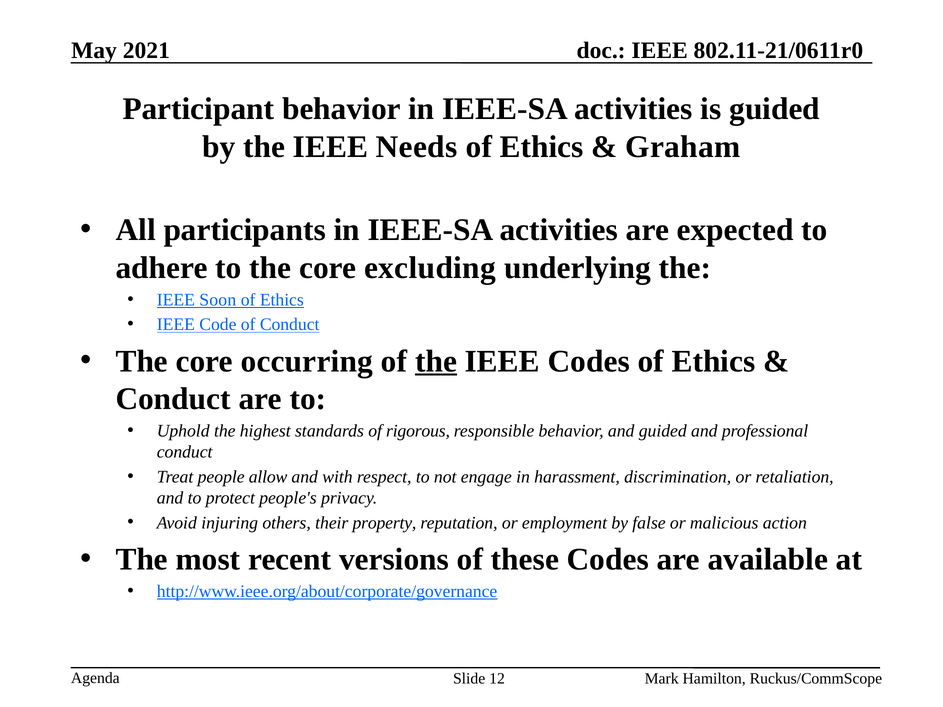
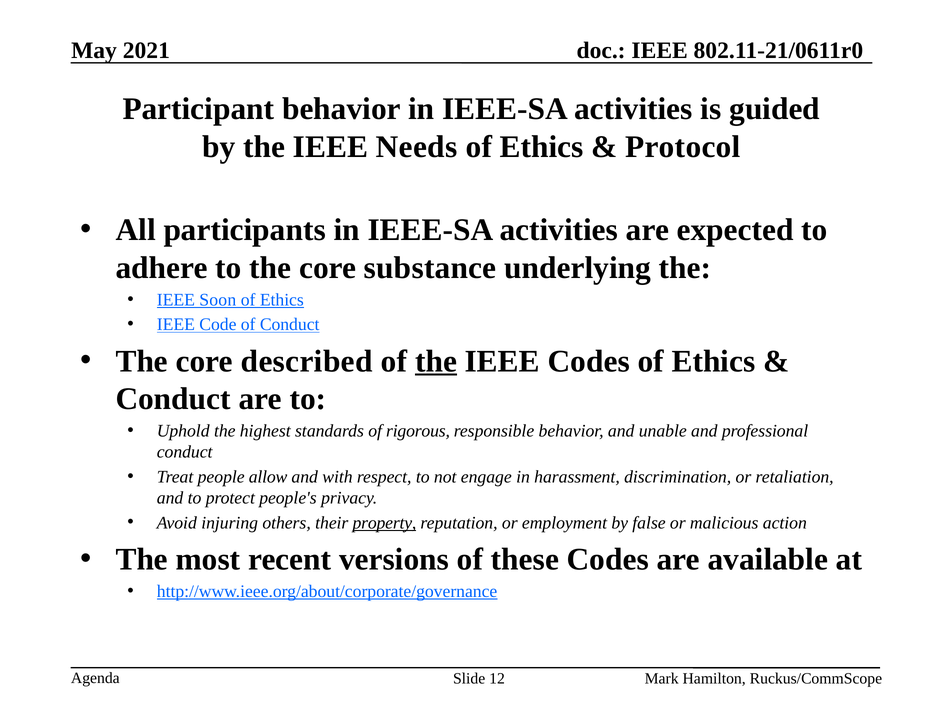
Graham: Graham -> Protocol (683, 147)
excluding: excluding -> substance (430, 268)
occurring: occurring -> described (307, 361)
and guided: guided -> unable (663, 431)
property underline: none -> present (384, 523)
